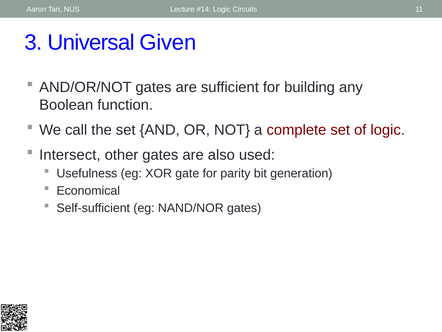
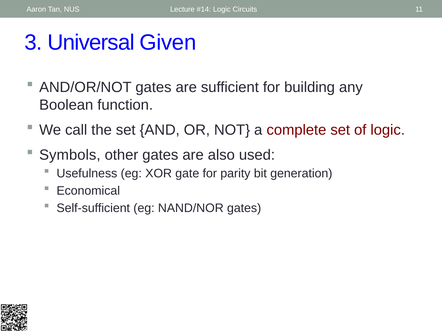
Intersect: Intersect -> Symbols (70, 155)
